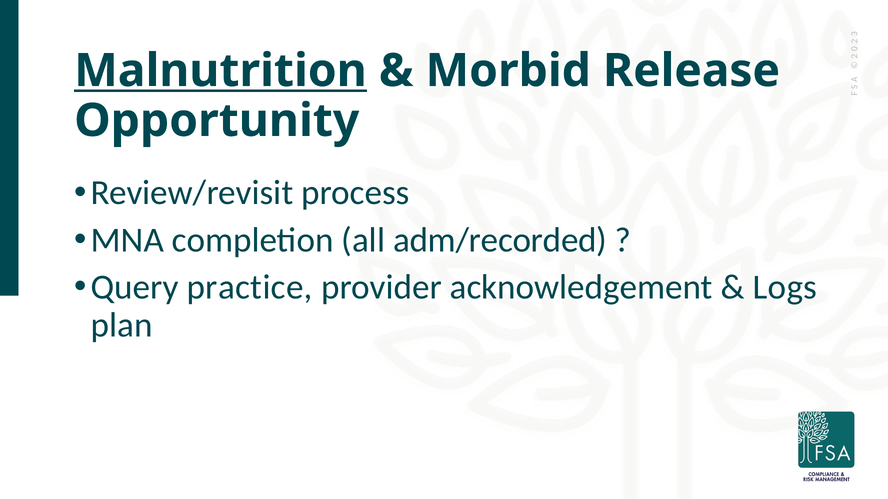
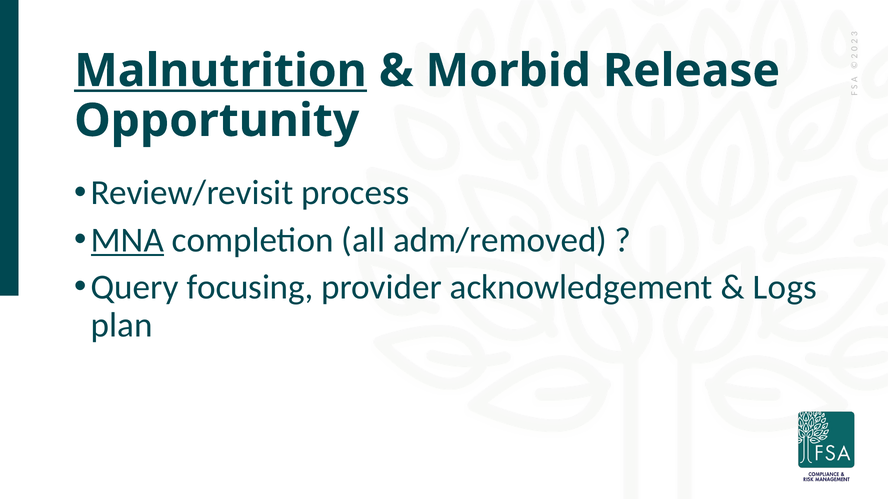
MNA underline: none -> present (127, 240)
adm/recorded: adm/recorded -> adm/removed (500, 240)
practice: practice -> focusing (250, 287)
